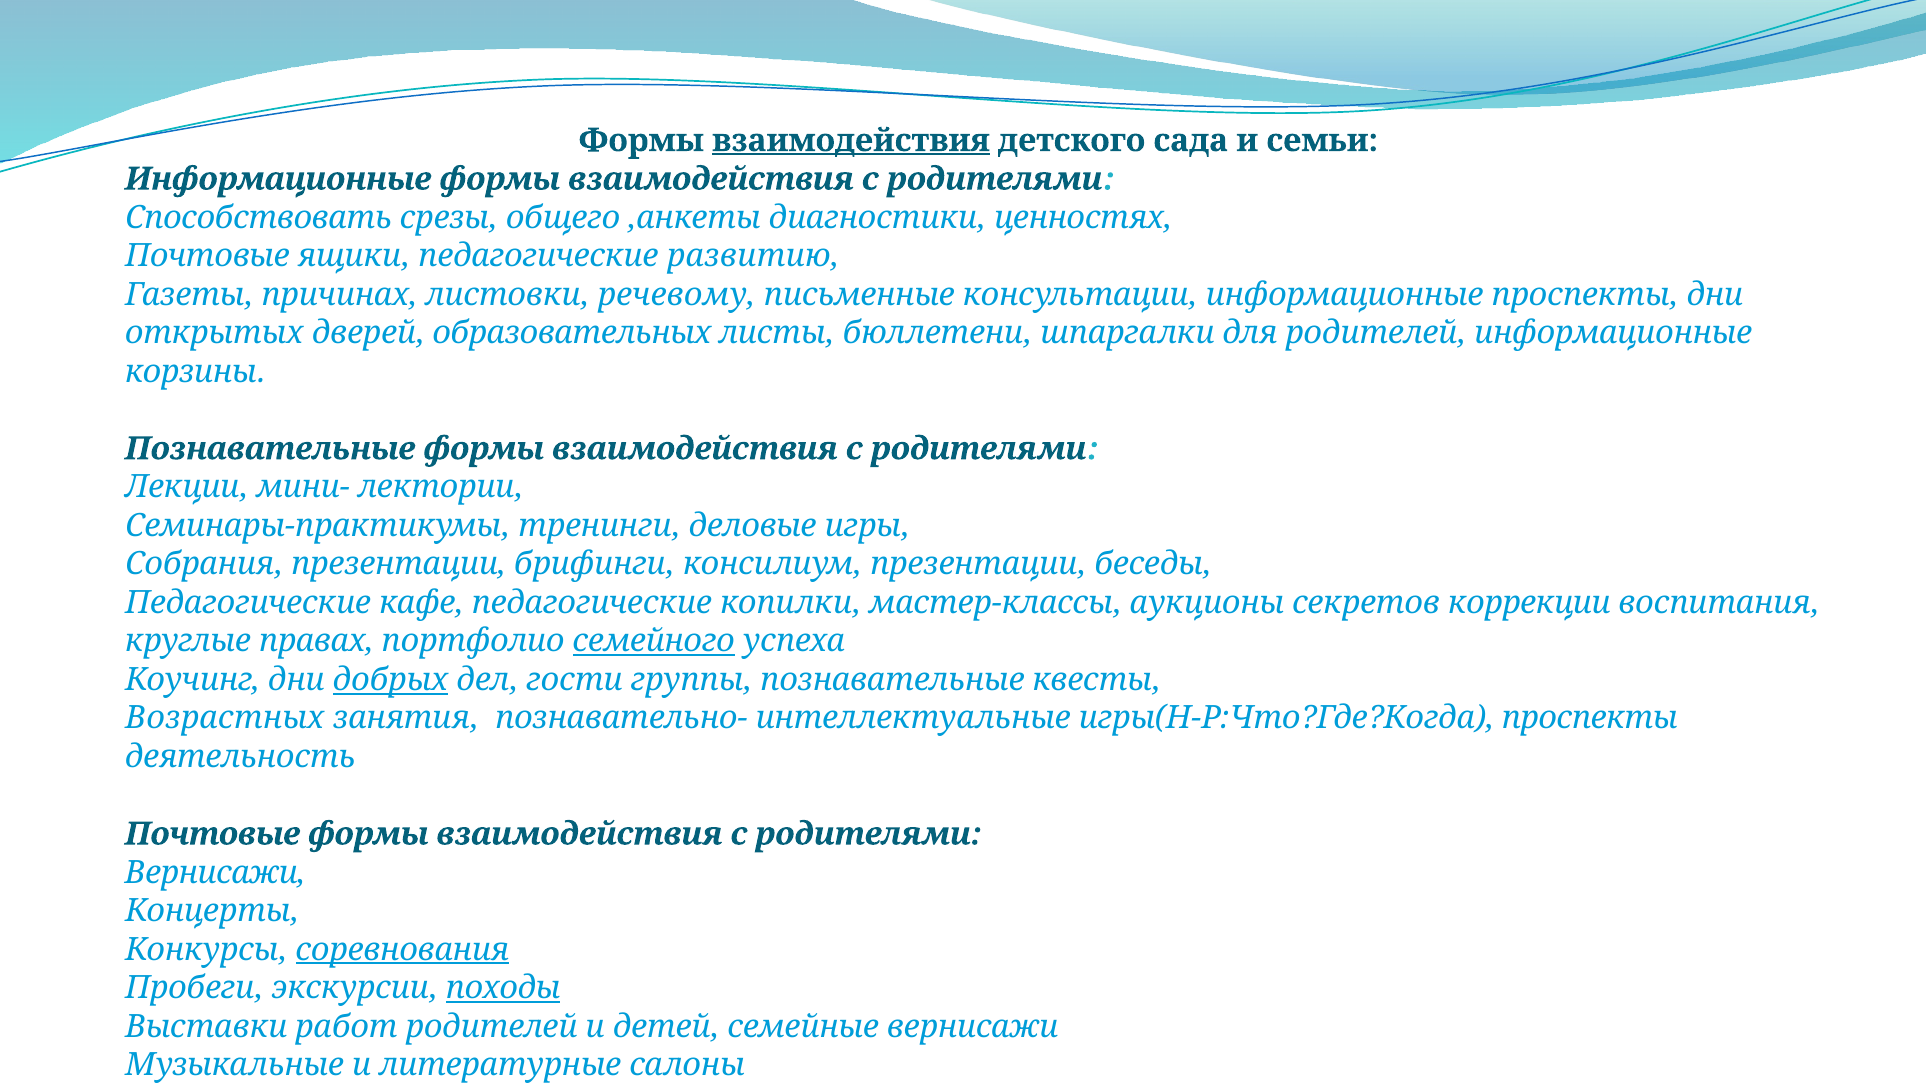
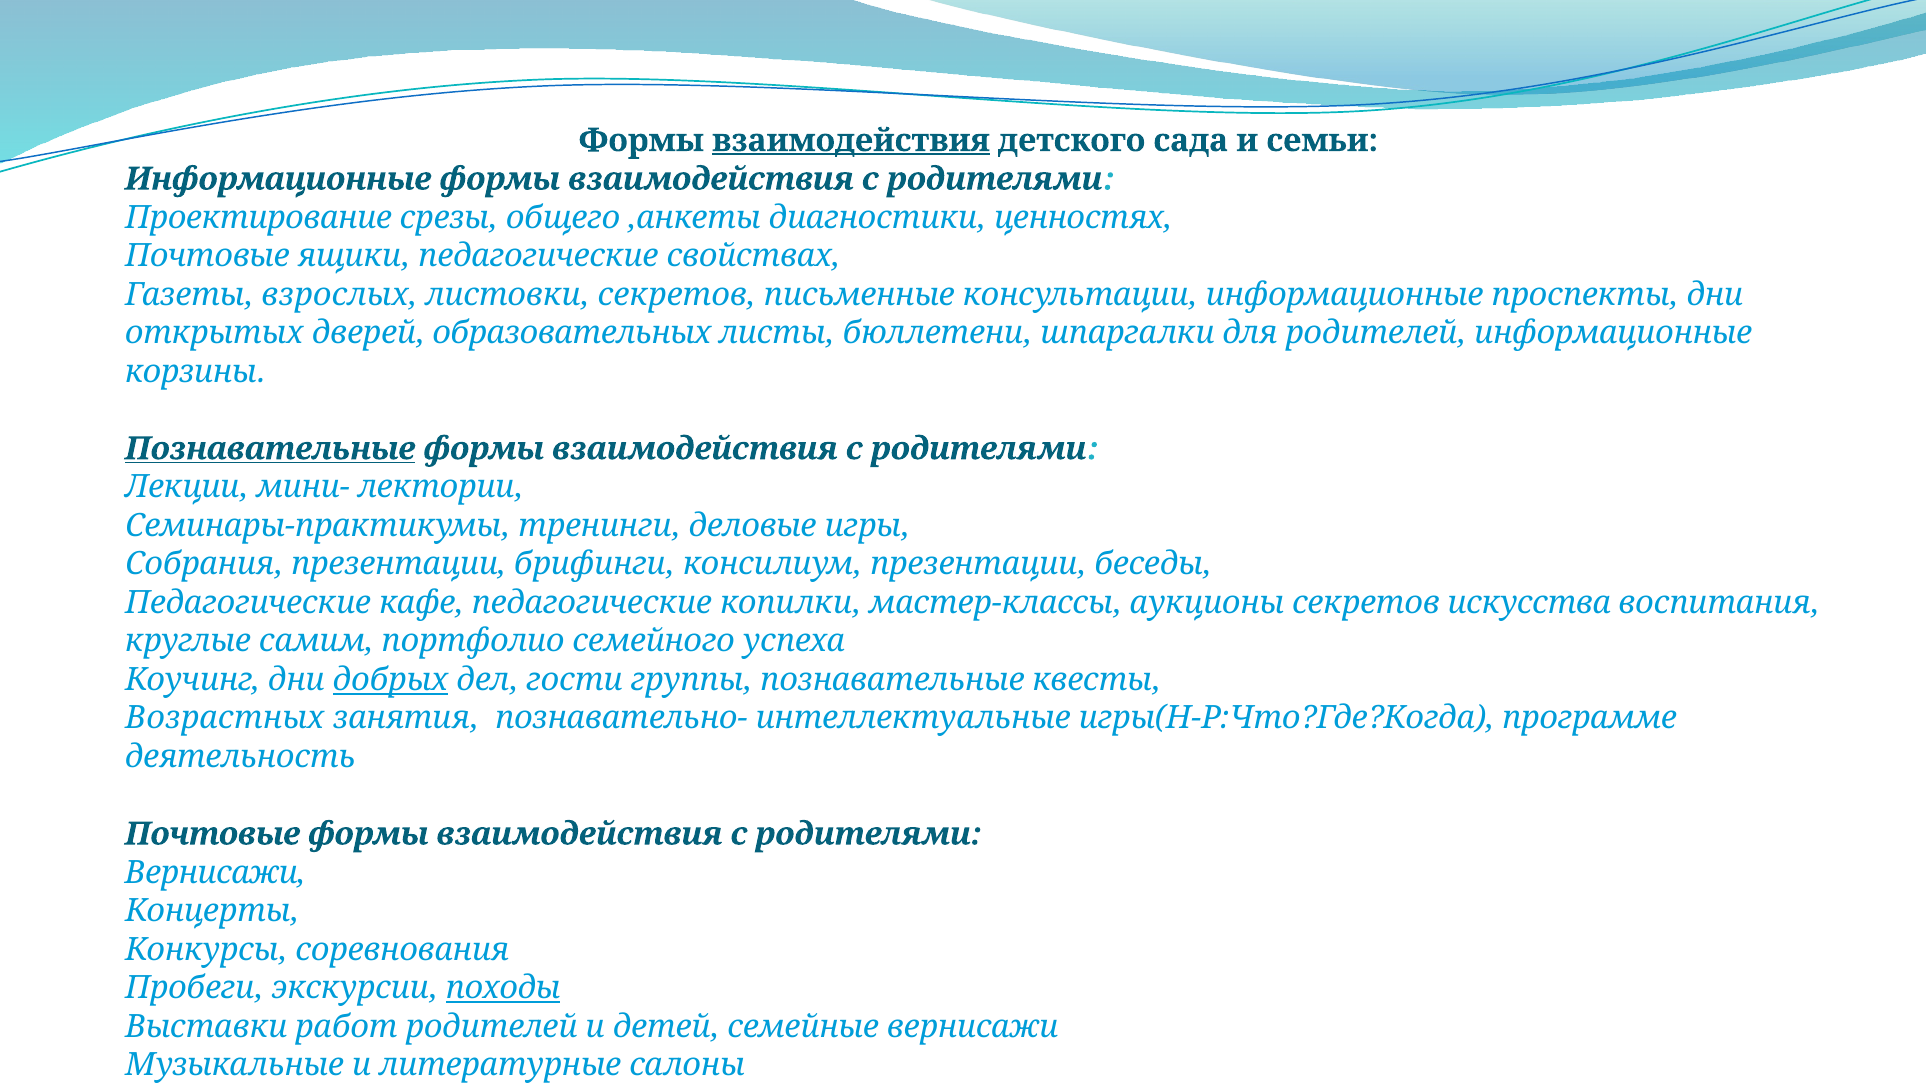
Способствовать: Способствовать -> Проектирование (258, 217)
развитию: развитию -> свойствах (753, 256)
причинах: причинах -> взрослых (339, 294)
листовки речевому: речевому -> секретов (677, 294)
Познавательные underline: none -> present (270, 448)
коррекции: коррекции -> искусства (1529, 602)
правах: правах -> самим (316, 641)
семейного underline: present -> none (654, 641)
игры(Н-Р:Что?Где?Когда проспекты: проспекты -> программе (1590, 718)
соревнования underline: present -> none (402, 949)
